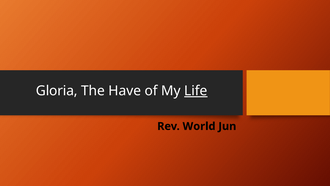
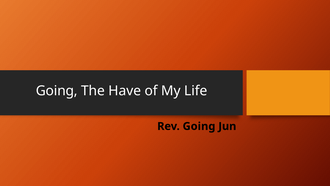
Gloria: Gloria -> Going (57, 91)
Life underline: present -> none (196, 91)
Rev World: World -> Going (199, 126)
